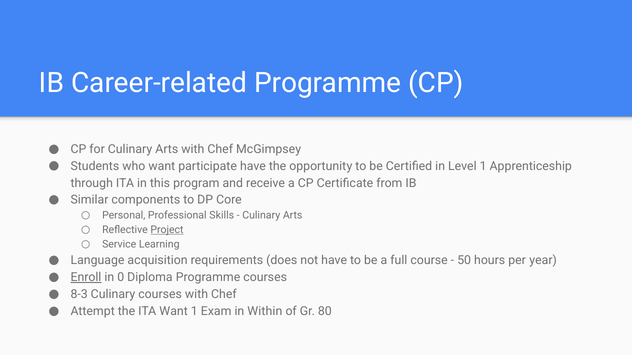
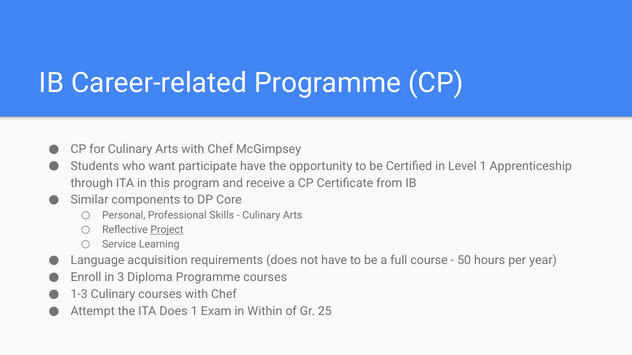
Enroll underline: present -> none (86, 278)
0: 0 -> 3 (121, 278)
8-3: 8-3 -> 1-3 (79, 295)
ITA Want: Want -> Does (174, 312)
80: 80 -> 25 (325, 312)
